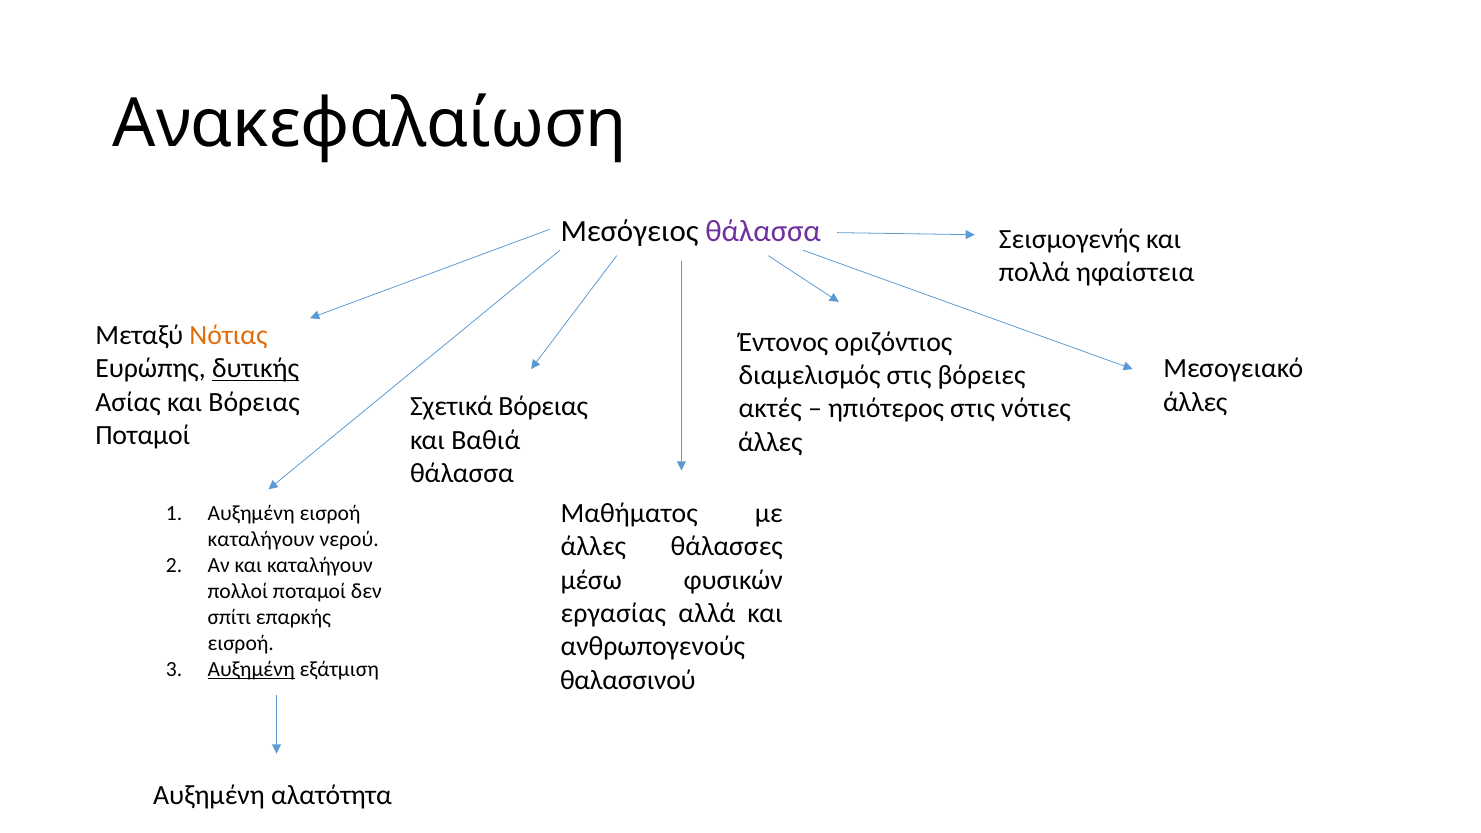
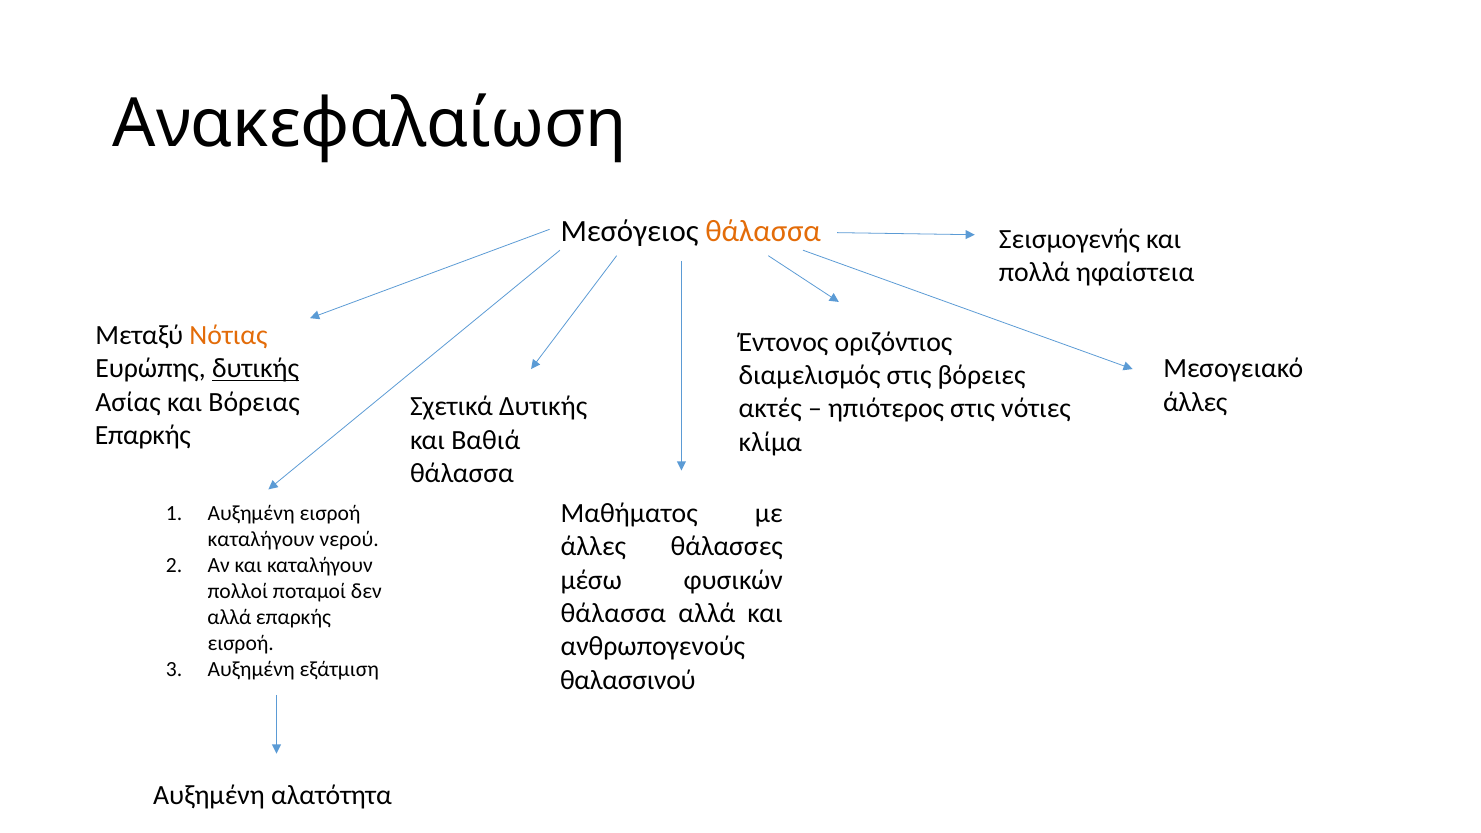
θάλασσα colour: purple -> orange (763, 232)
Σχετικά Βόρειας: Βόρειας -> Δυτικής (543, 407)
Ποταμοί: Ποταμοί -> Επαρκής (143, 435)
άλλες: άλλες -> κλίμα (770, 442)
εργασίας: εργασίας -> θάλασσα (613, 613)
σπίτι: σπίτι -> αλλά (229, 617)
Αυξημένη underline: present -> none (251, 669)
